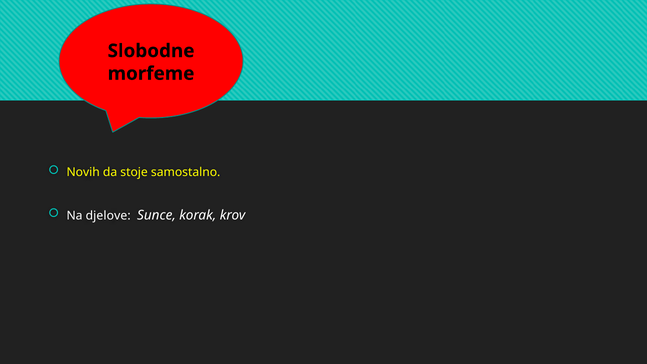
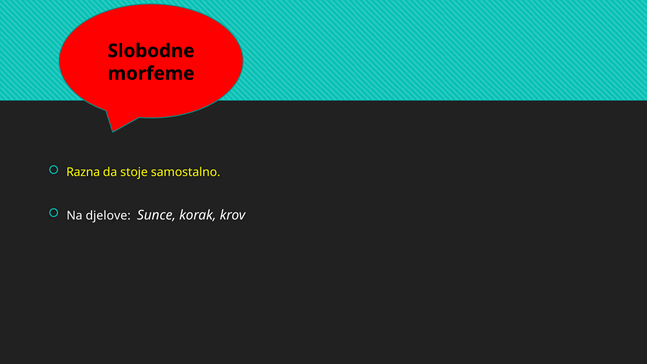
Novih: Novih -> Razna (83, 172)
